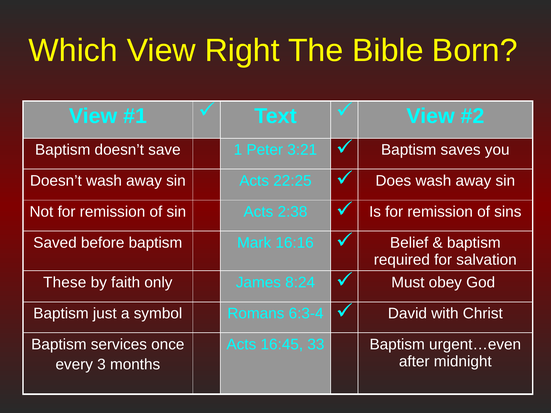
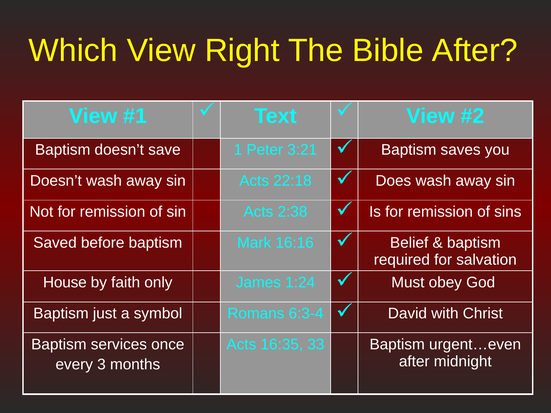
Bible Born: Born -> After (475, 50)
22:25: 22:25 -> 22:18 (292, 181)
These: These -> House (65, 283)
8:24: 8:24 -> 1:24 (300, 283)
16:45: 16:45 -> 16:35 (282, 345)
